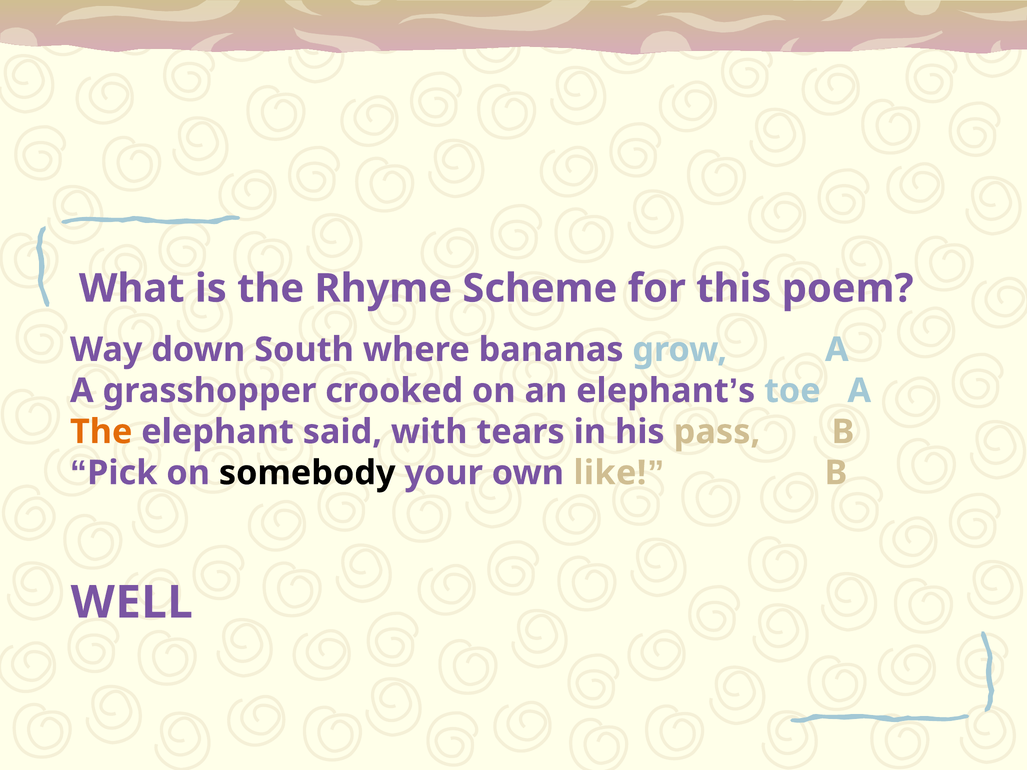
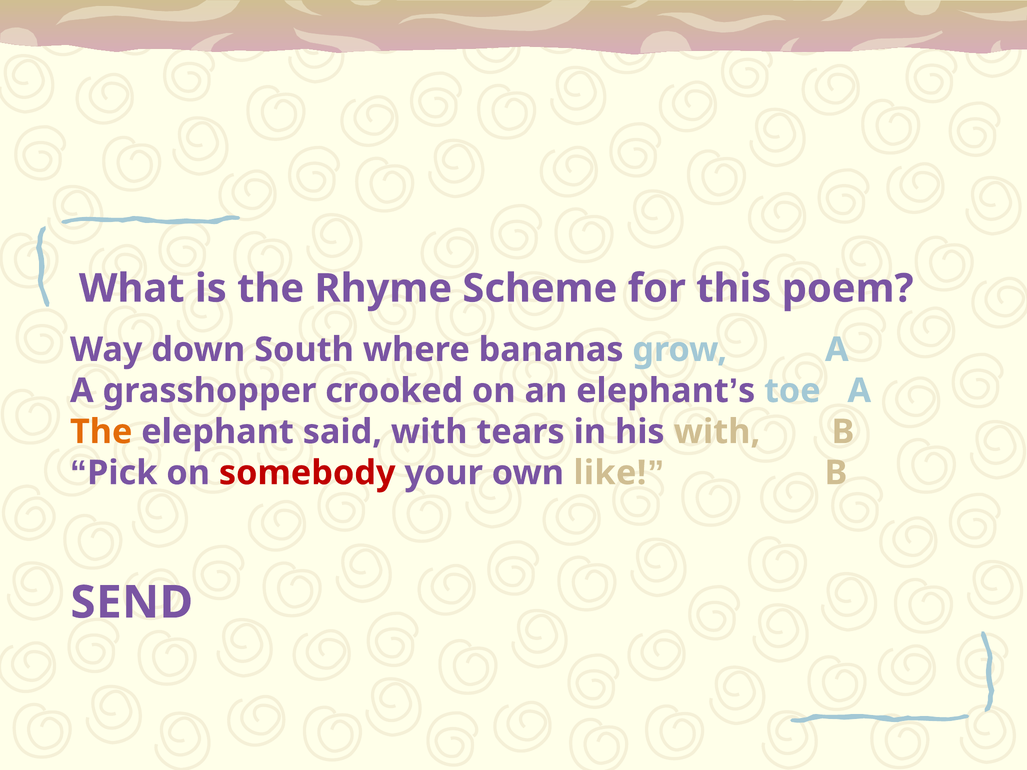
his pass: pass -> with (717, 432)
somebody colour: black -> red (307, 473)
WELL: WELL -> SEND (132, 603)
